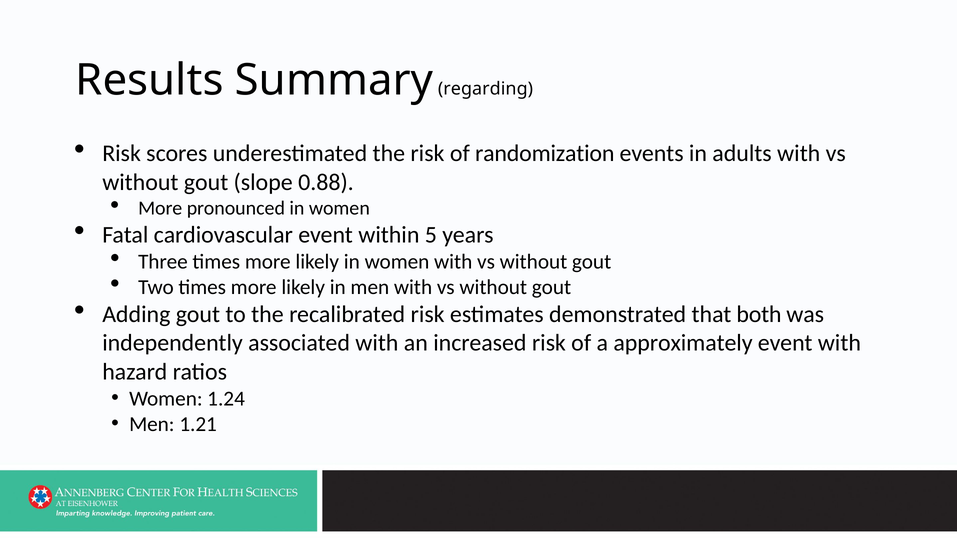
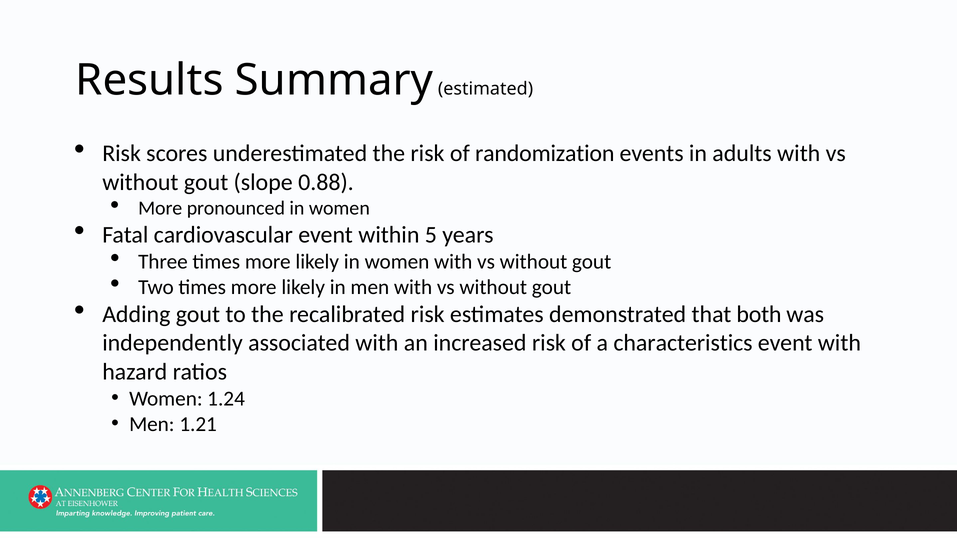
regarding: regarding -> estimated (486, 89)
approximately: approximately -> characteristics (683, 343)
